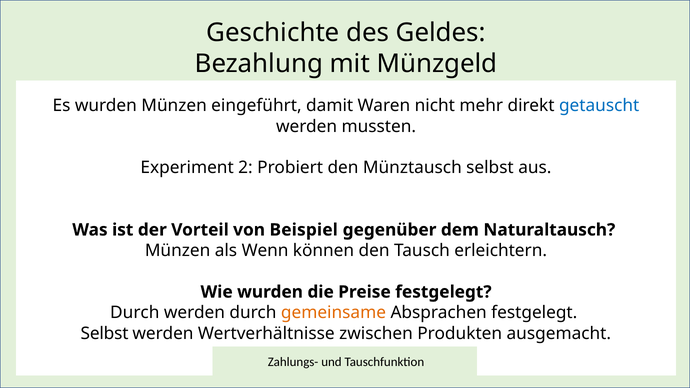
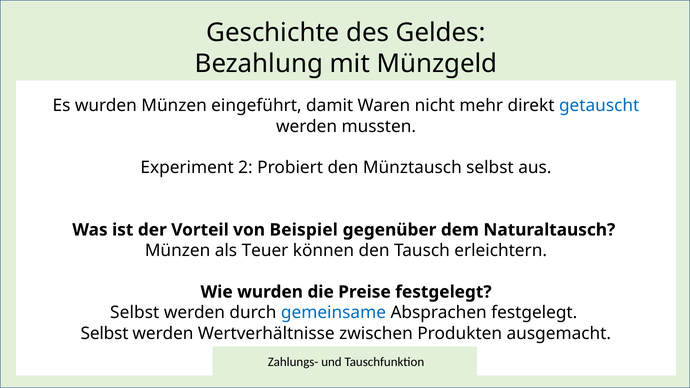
Wenn: Wenn -> Teuer (265, 251)
Durch: Durch -> Selbst (135, 313)
gemeinsame colour: orange -> blue (333, 313)
